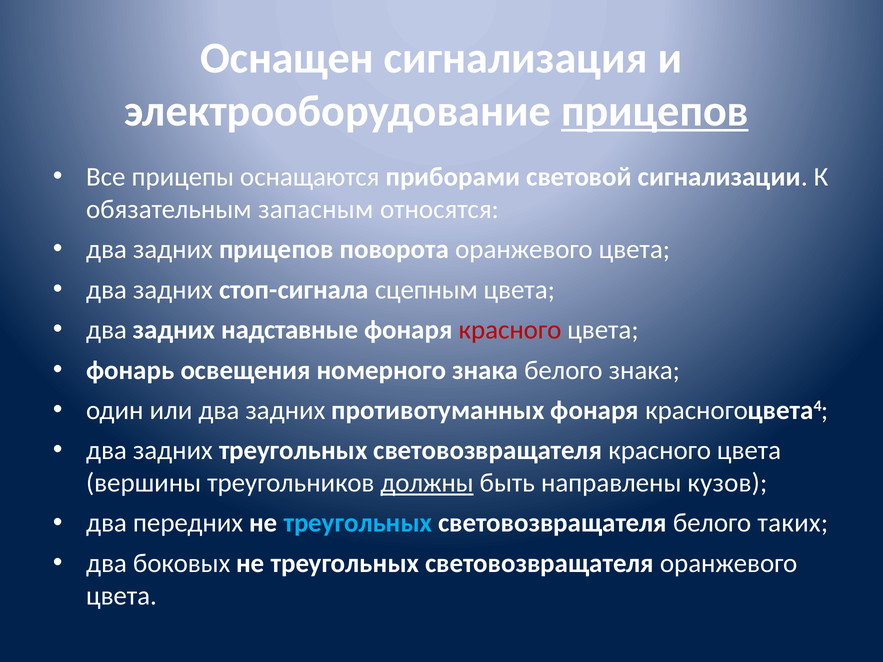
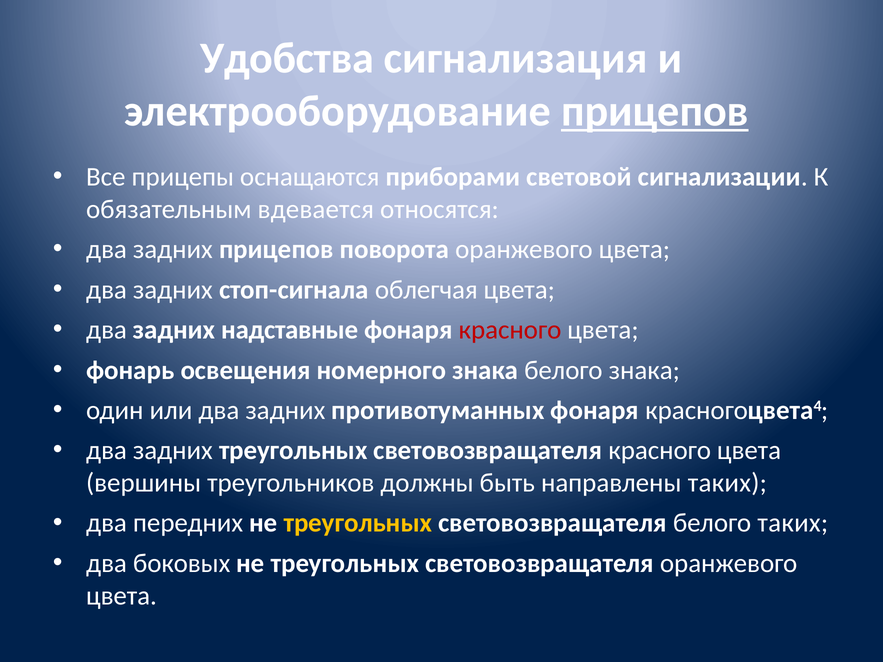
Оснащен: Оснащен -> Удобства (287, 58)
запасным: запасным -> вдевается (316, 209)
сцепным: сцепным -> облегчая (426, 290)
должны underline: present -> none (427, 483)
направлены кузов: кузов -> таких (727, 483)
треугольных colour: light blue -> yellow (358, 523)
